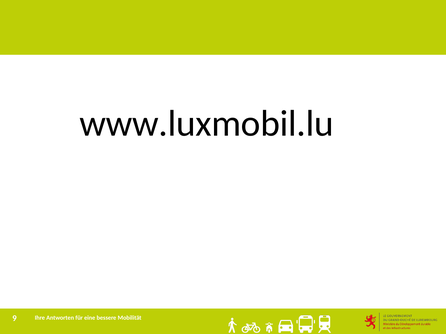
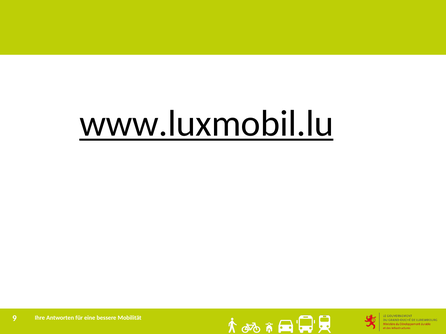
www.luxmobil.lu underline: none -> present (206, 124)
